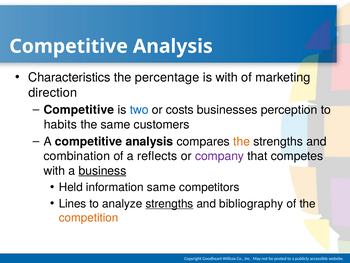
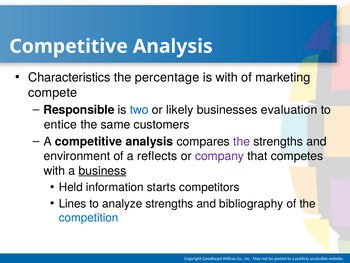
direction: direction -> compete (53, 92)
Competitive: Competitive -> Responsible (79, 110)
costs: costs -> likely (180, 110)
perception: perception -> evaluation (289, 110)
habits: habits -> entice (60, 124)
the colour: orange -> purple (242, 141)
combination: combination -> environment (77, 156)
information same: same -> starts (161, 187)
strengths underline: present -> none (169, 203)
competition colour: orange -> blue (89, 217)
